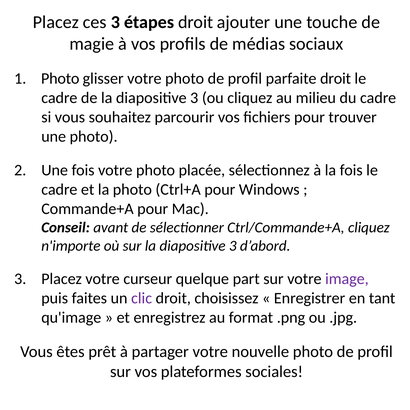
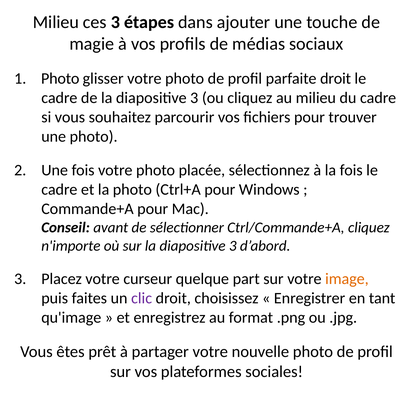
Placez: Placez -> Milieu (56, 22)
étapes droit: droit -> dans (196, 22)
image colour: purple -> orange (347, 279)
